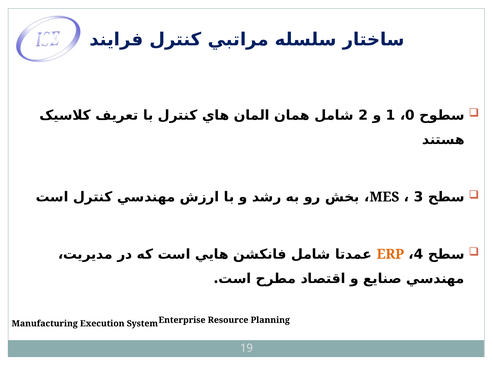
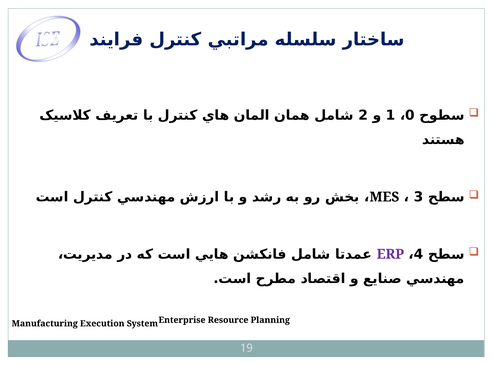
ERP colour: orange -> purple (390, 254)
